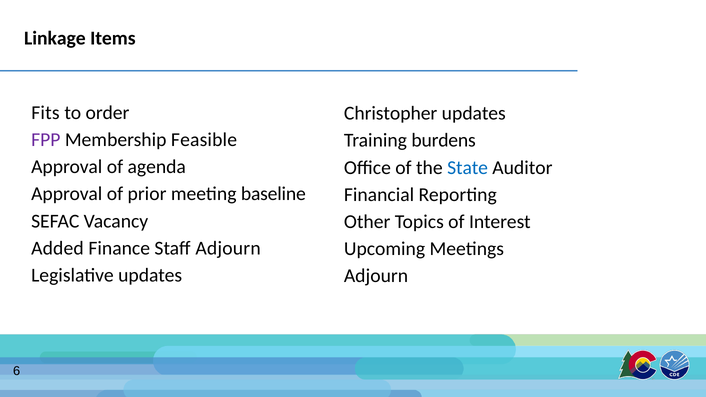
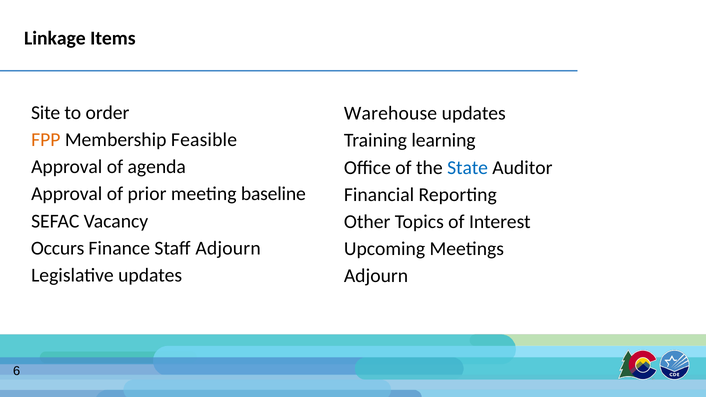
Fits: Fits -> Site (46, 113)
Christopher: Christopher -> Warehouse (391, 113)
FPP colour: purple -> orange (46, 140)
burdens: burdens -> learning (444, 141)
Added: Added -> Occurs (58, 248)
